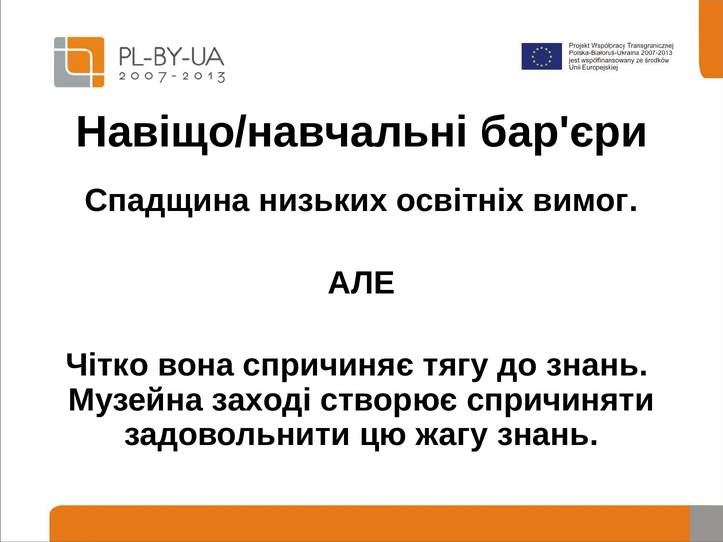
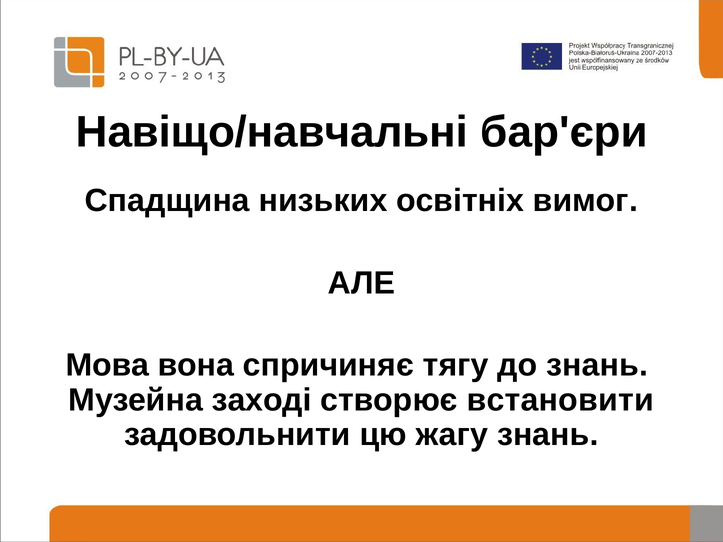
Чітко: Чітко -> Мова (107, 365)
спричиняти: спричиняти -> встановити (560, 400)
